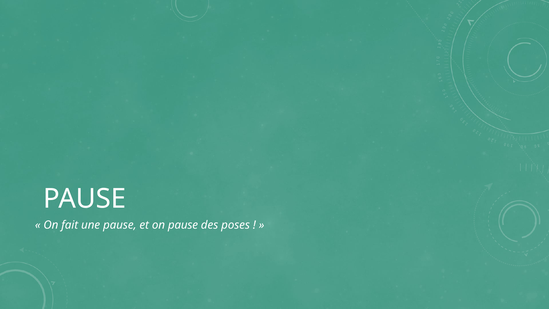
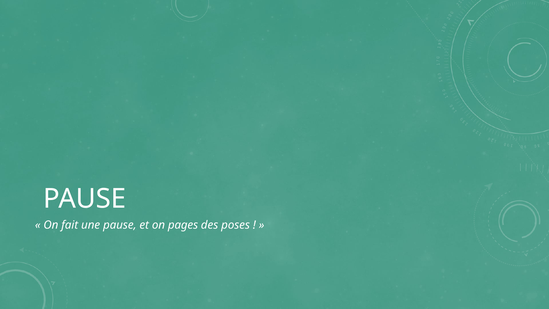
on pause: pause -> pages (183, 225)
